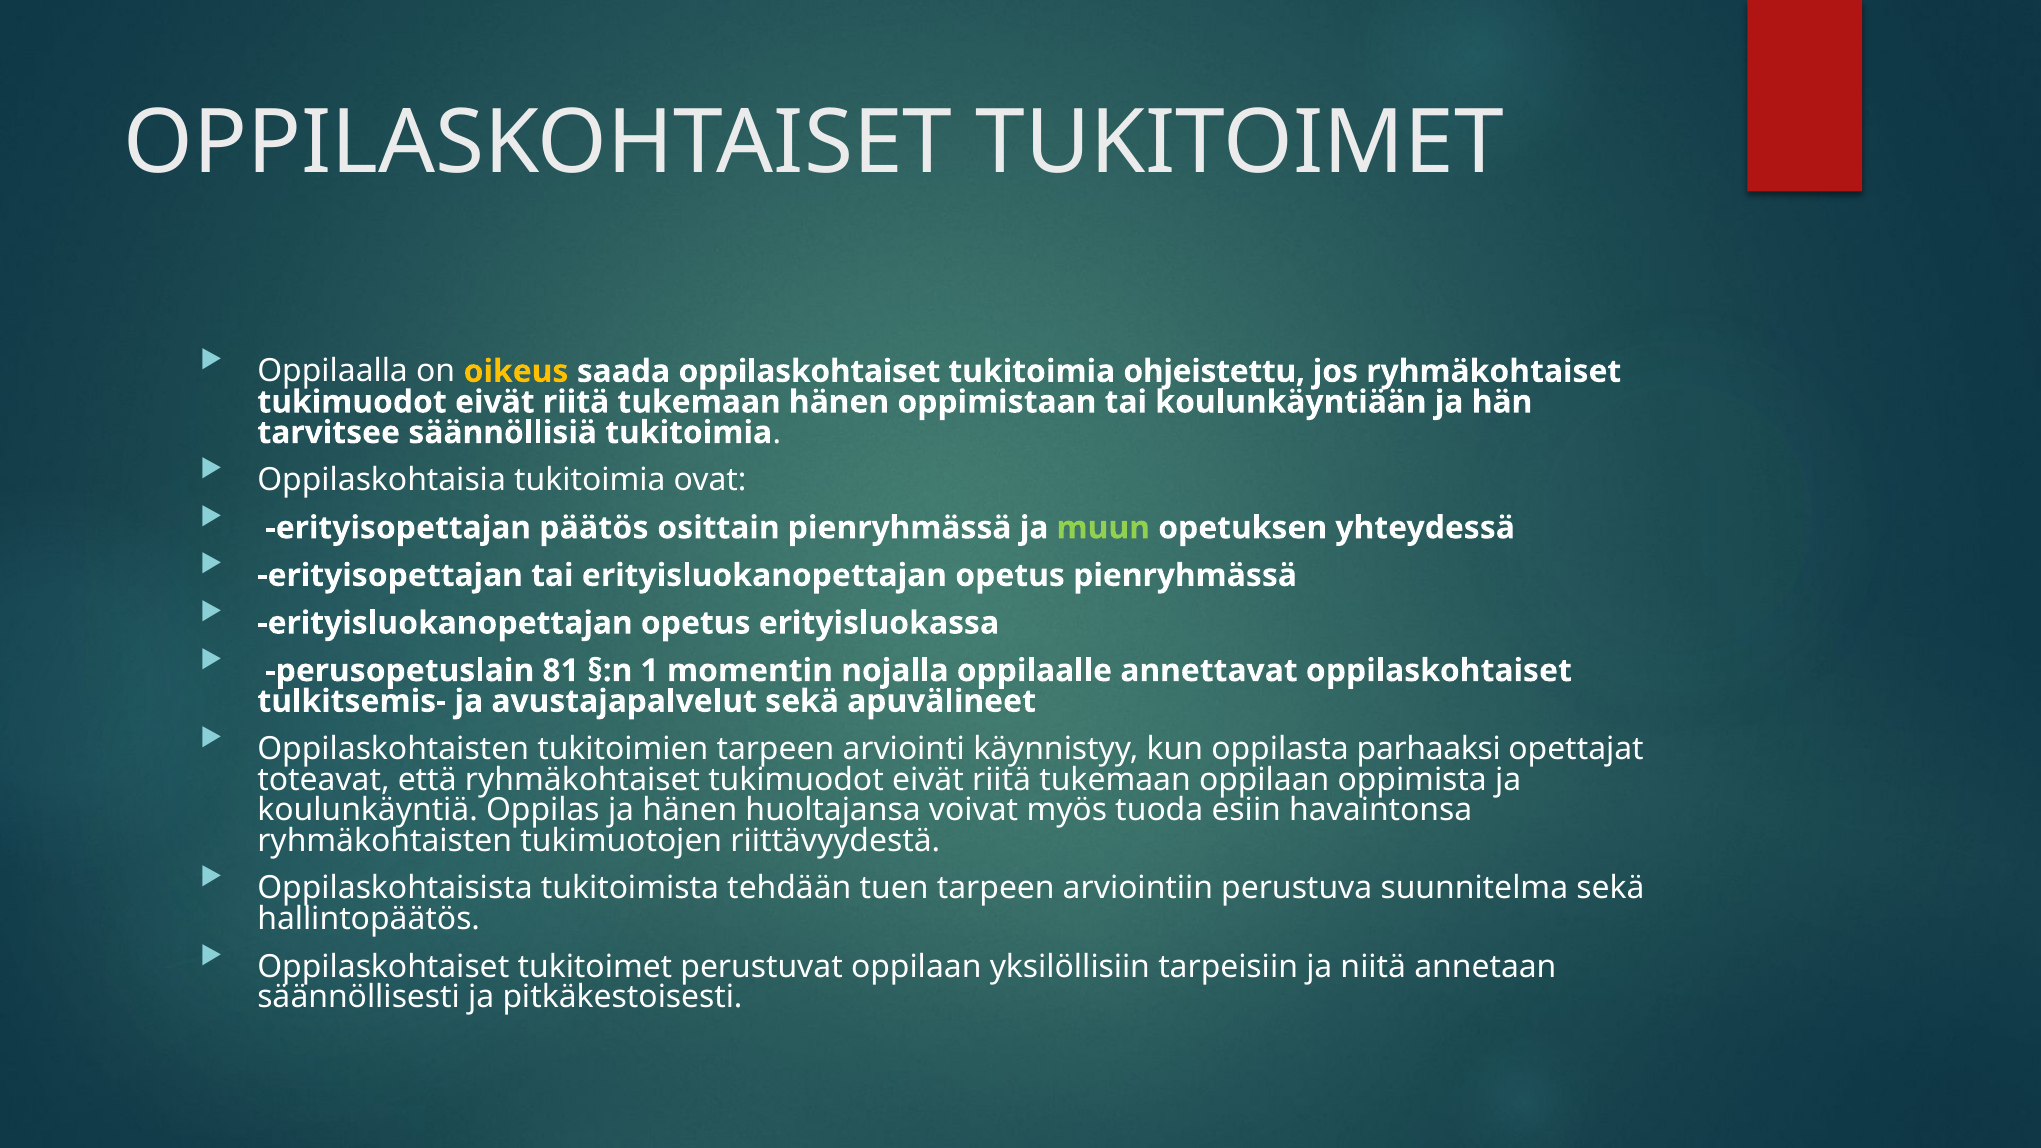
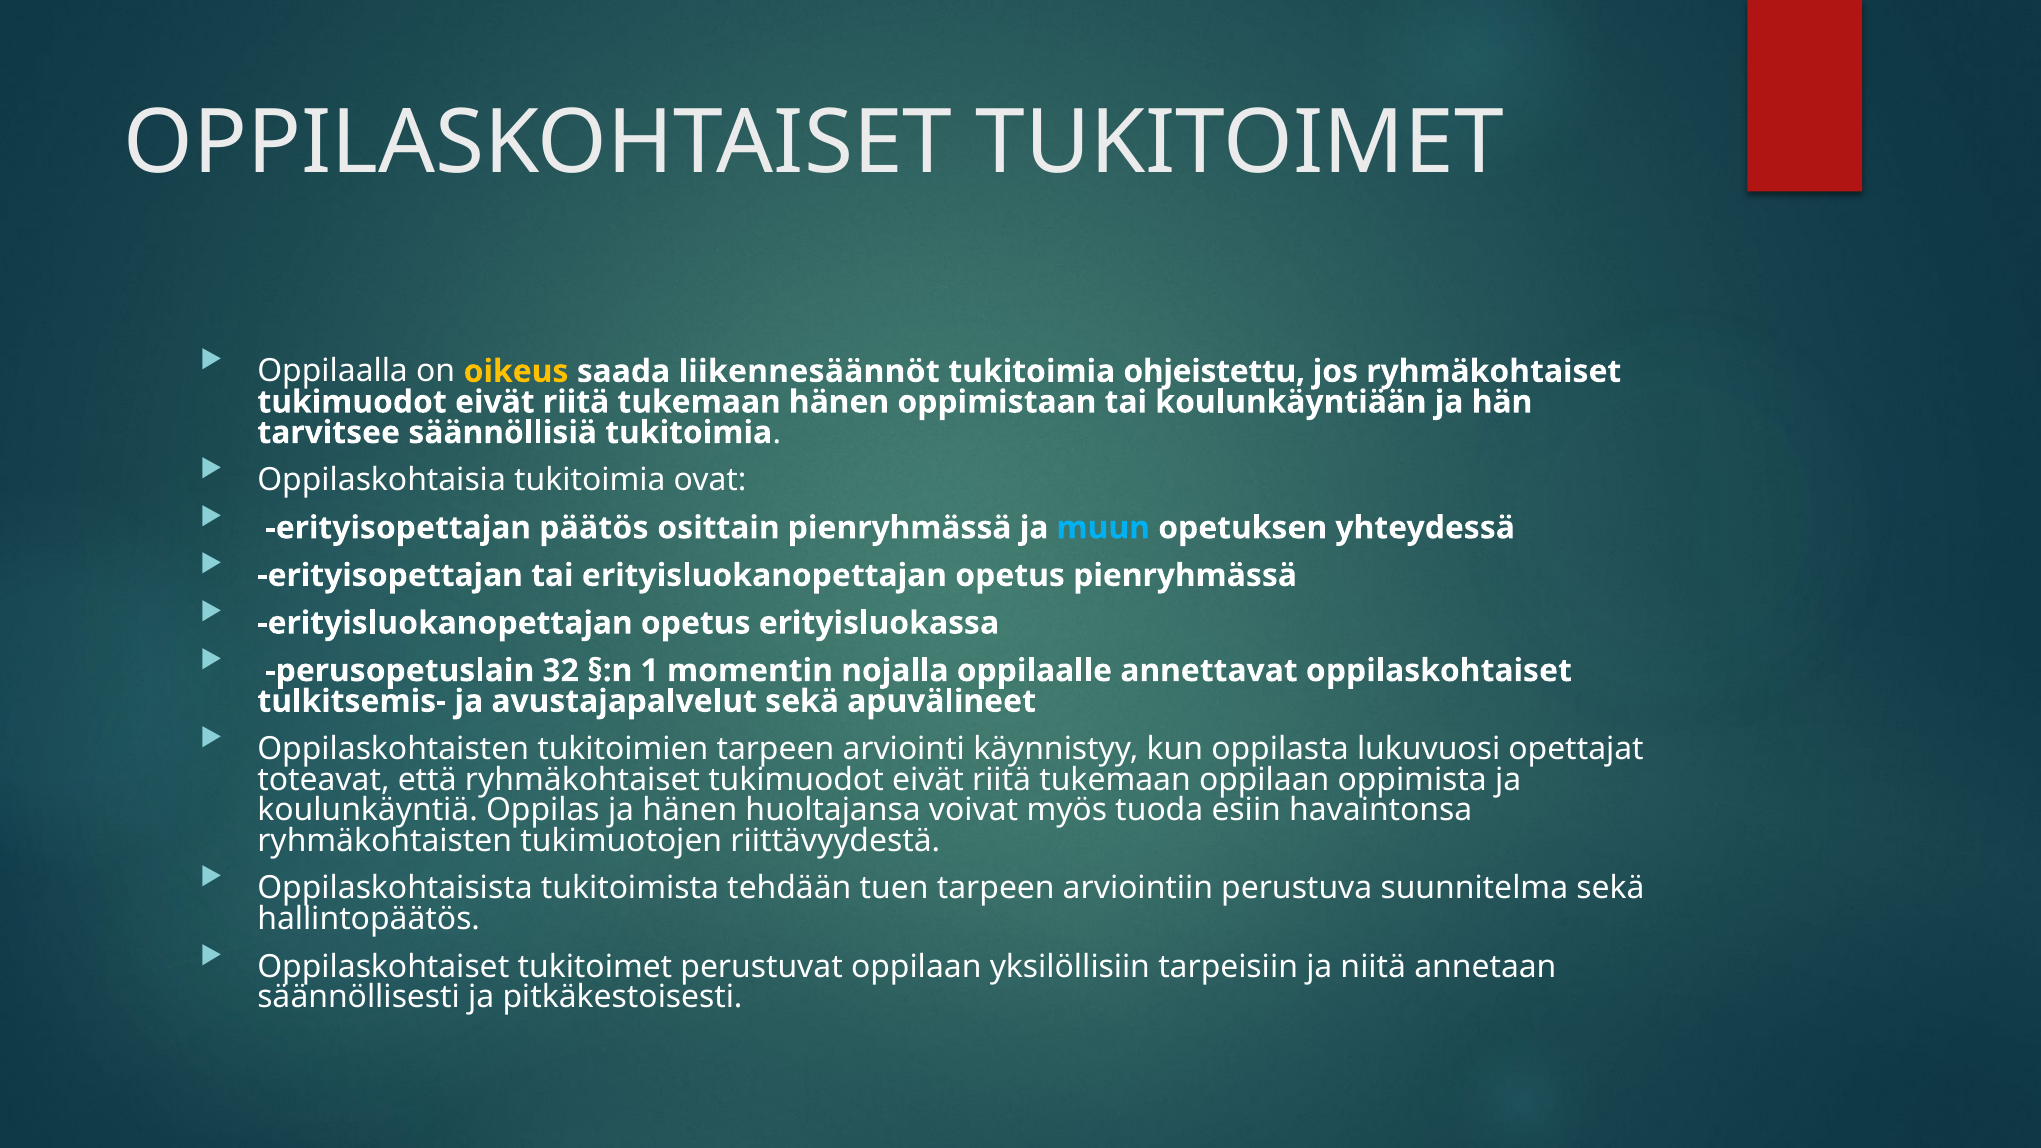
saada oppilaskohtaiset: oppilaskohtaiset -> liikennesäännöt (809, 371)
muun colour: light green -> light blue (1103, 528)
81: 81 -> 32 (561, 671)
parhaaksi: parhaaksi -> lukuvuosi (1429, 749)
